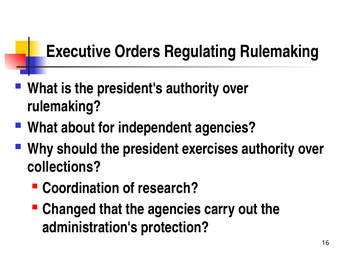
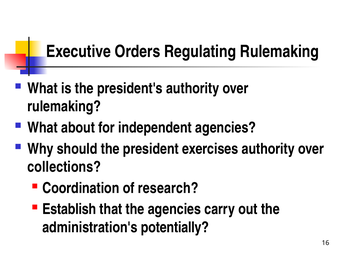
Changed: Changed -> Establish (69, 209)
protection: protection -> potentially (175, 227)
